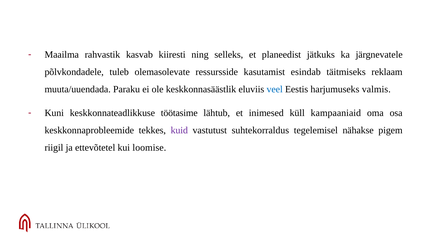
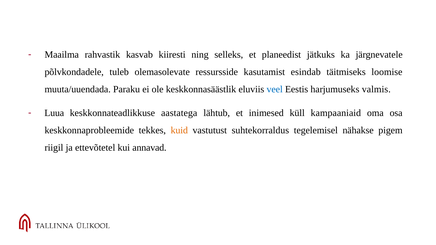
reklaam: reklaam -> loomise (387, 72)
Kuni: Kuni -> Luua (54, 113)
töötasime: töötasime -> aastatega (179, 113)
kuid colour: purple -> orange (179, 130)
loomise: loomise -> annavad (149, 148)
